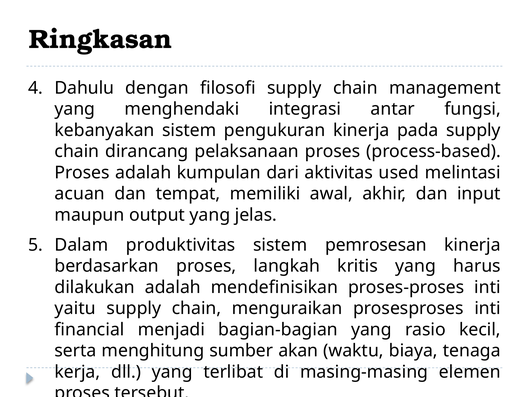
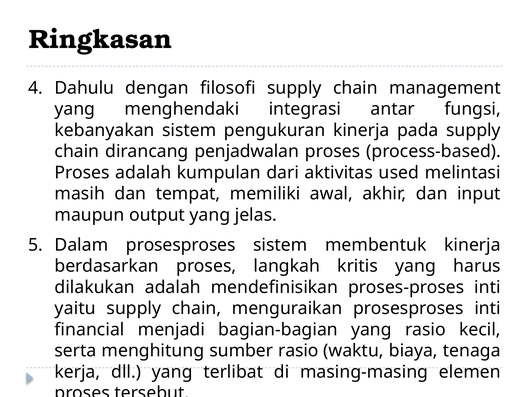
pelaksanaan: pelaksanaan -> penjadwalan (247, 151)
acuan: acuan -> masih (80, 194)
Dalam produktivitas: produktivitas -> prosesproses (181, 245)
pemrosesan: pemrosesan -> membentuk (376, 245)
sumber akan: akan -> rasio (298, 351)
